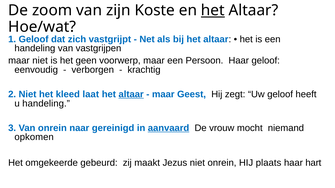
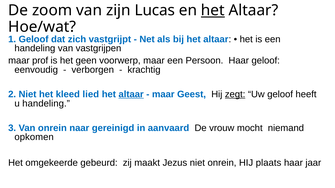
Koste: Koste -> Lucas (155, 10)
maar niet: niet -> prof (40, 61)
laat: laat -> lied (91, 94)
zegt underline: none -> present (235, 94)
aanvaard underline: present -> none (169, 128)
hart: hart -> jaar (313, 163)
